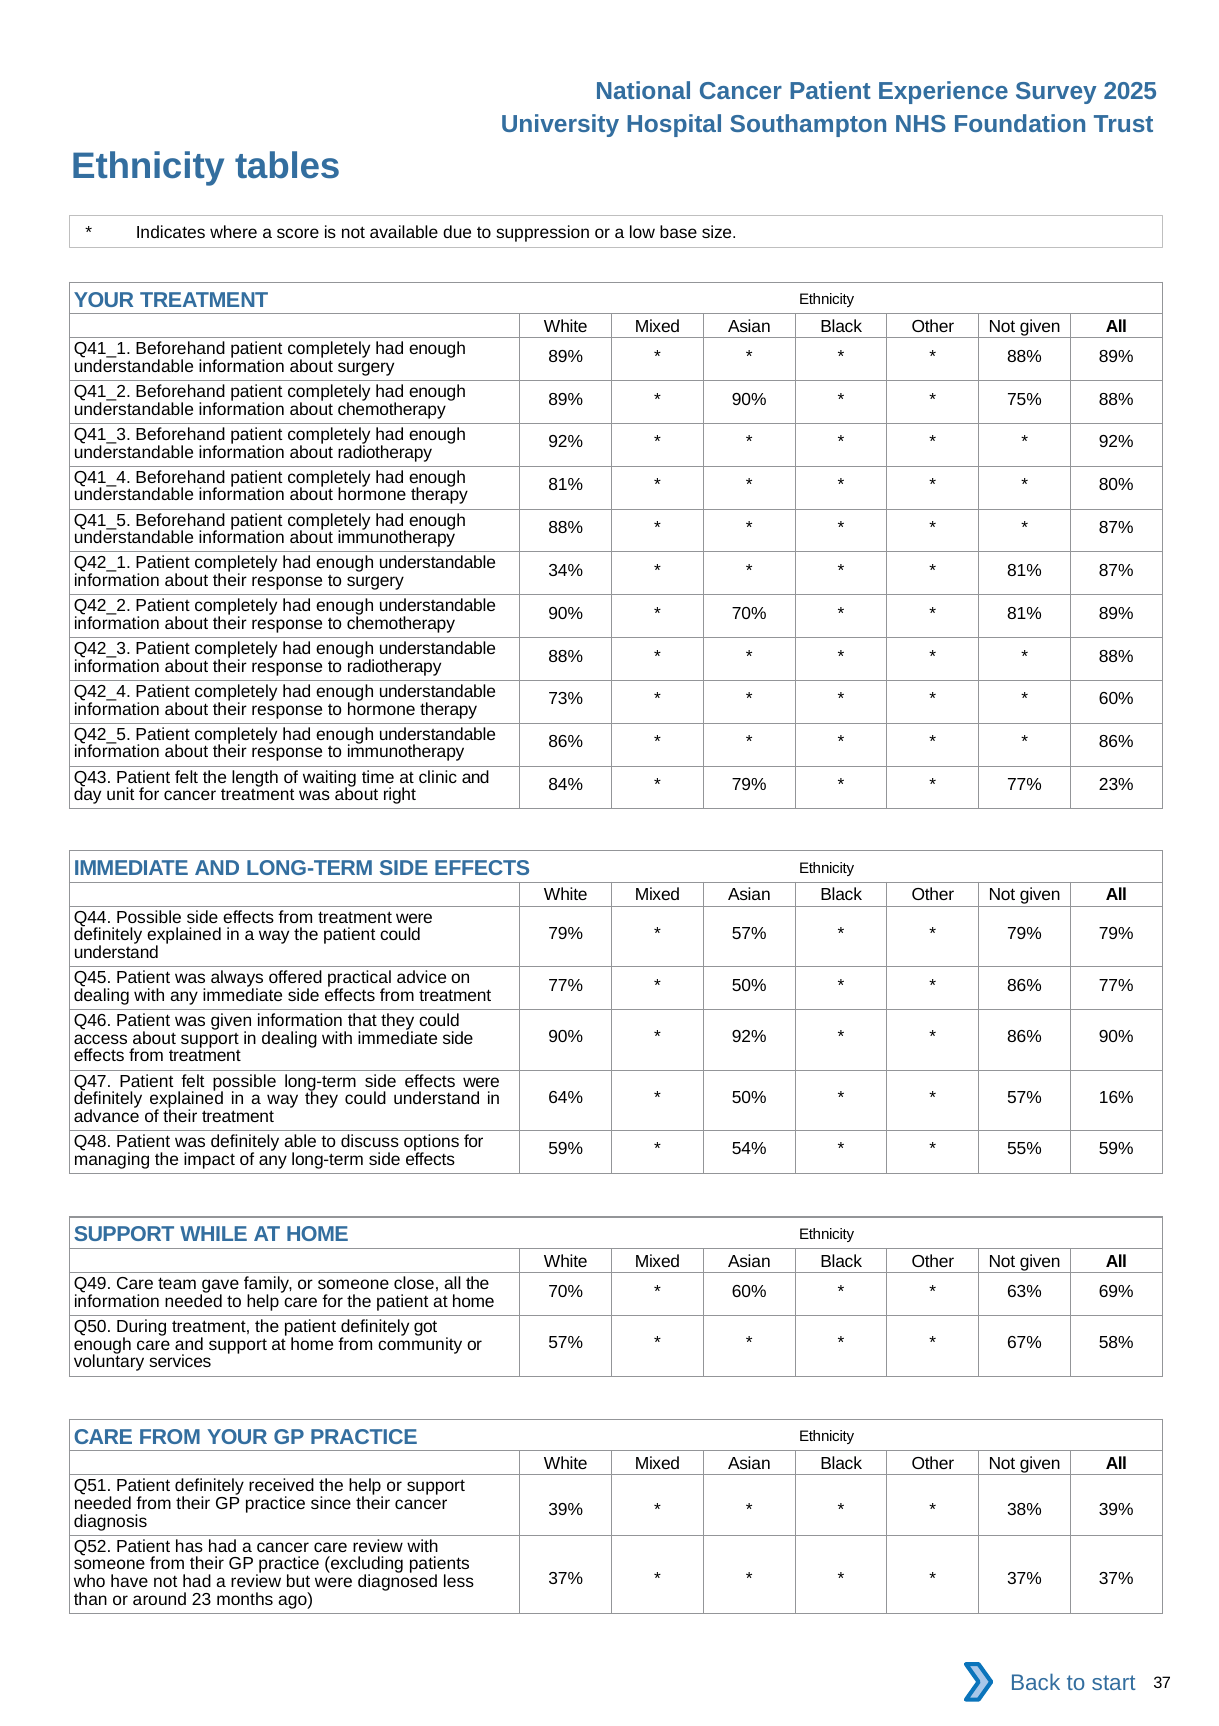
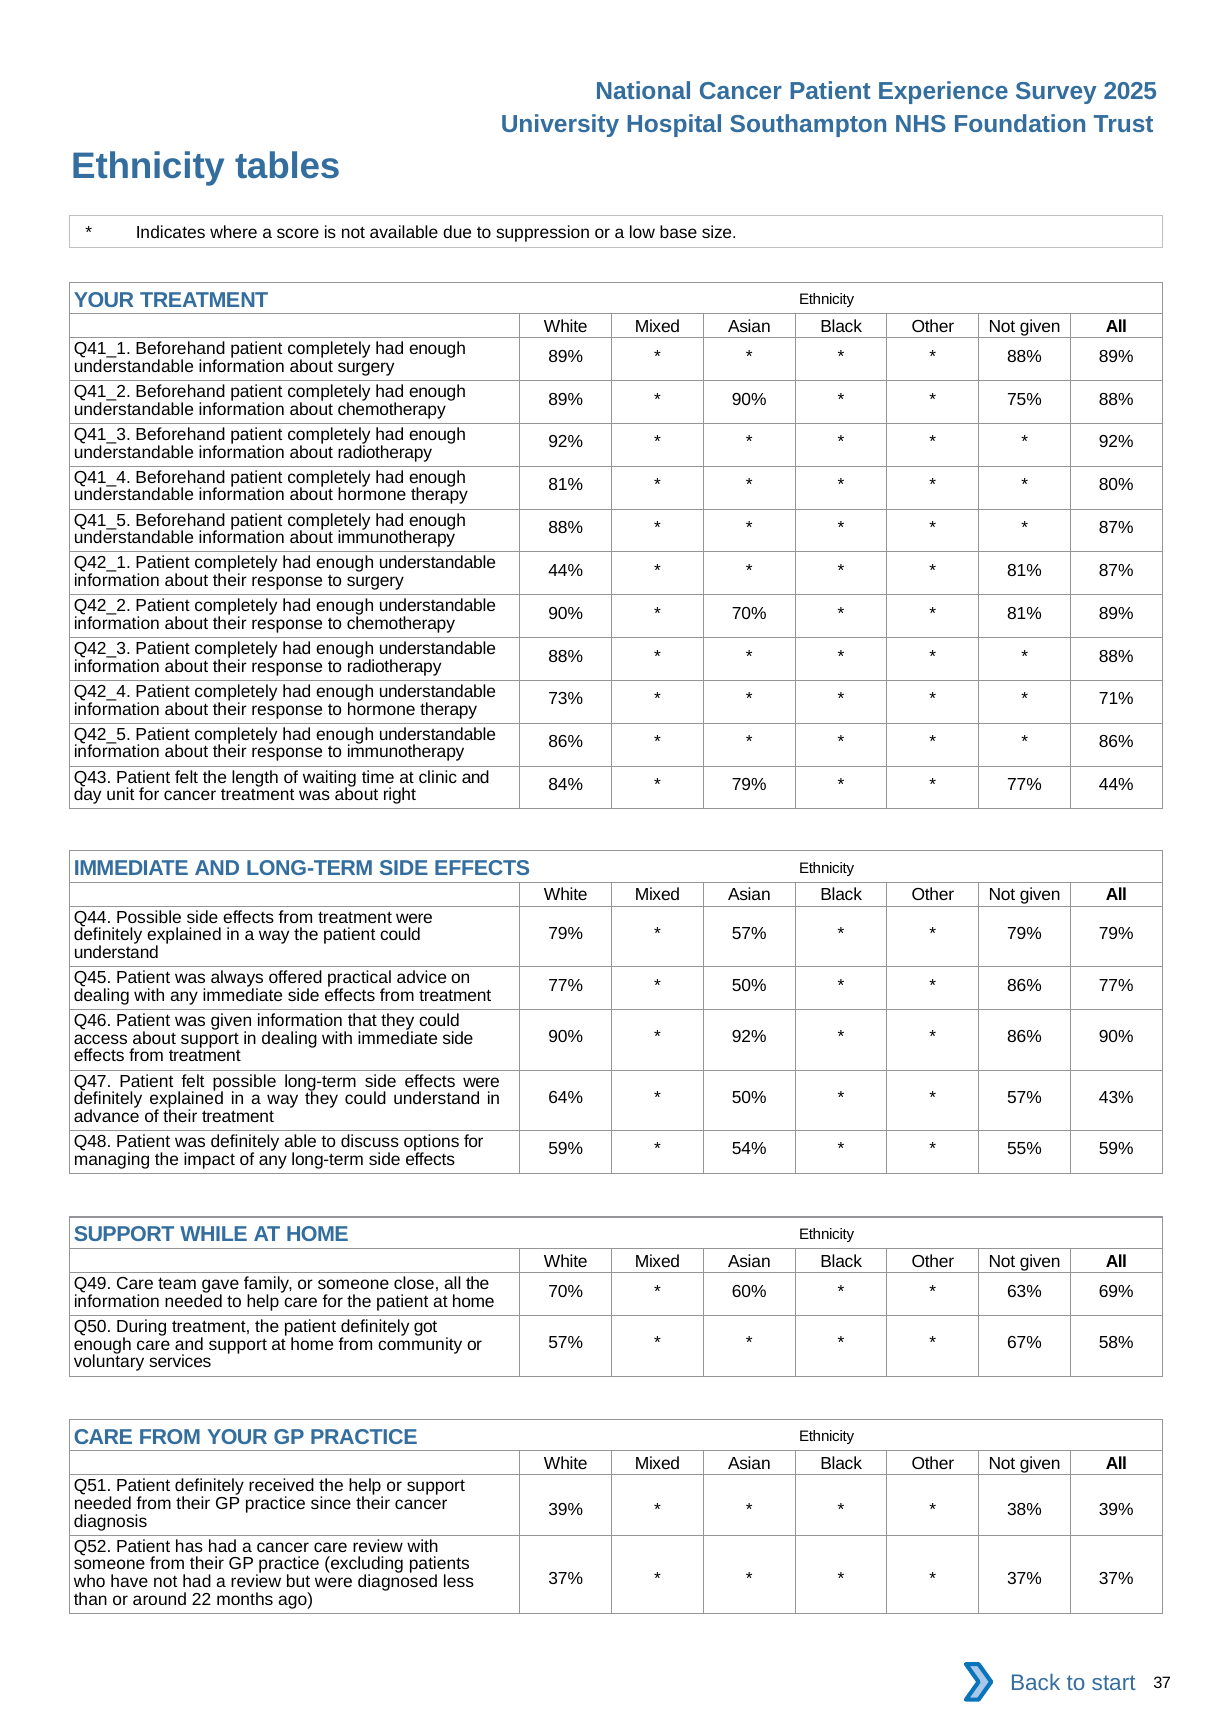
34%: 34% -> 44% (566, 570)
60%: 60% -> 71% (1116, 699)
77% 23%: 23% -> 44% (1116, 784)
16%: 16% -> 43% (1116, 1097)
23: 23 -> 22 (202, 1599)
